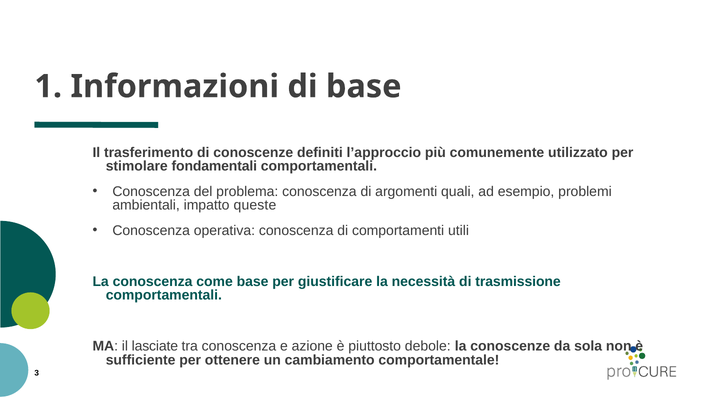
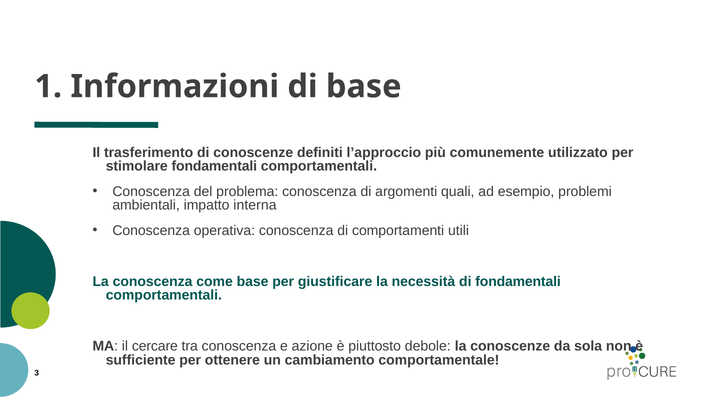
queste: queste -> interna (255, 205)
di trasmissione: trasmissione -> fondamentali (518, 281)
lasciate: lasciate -> cercare (155, 346)
